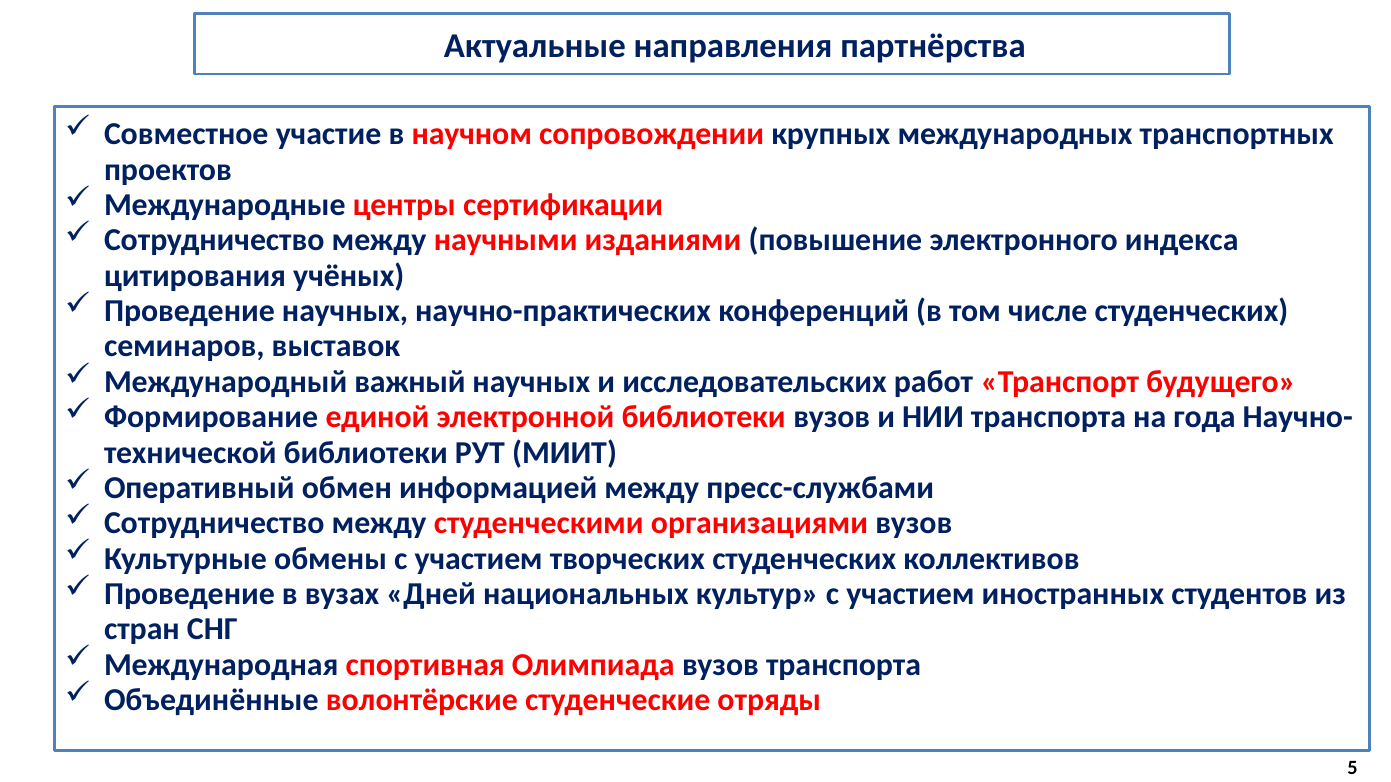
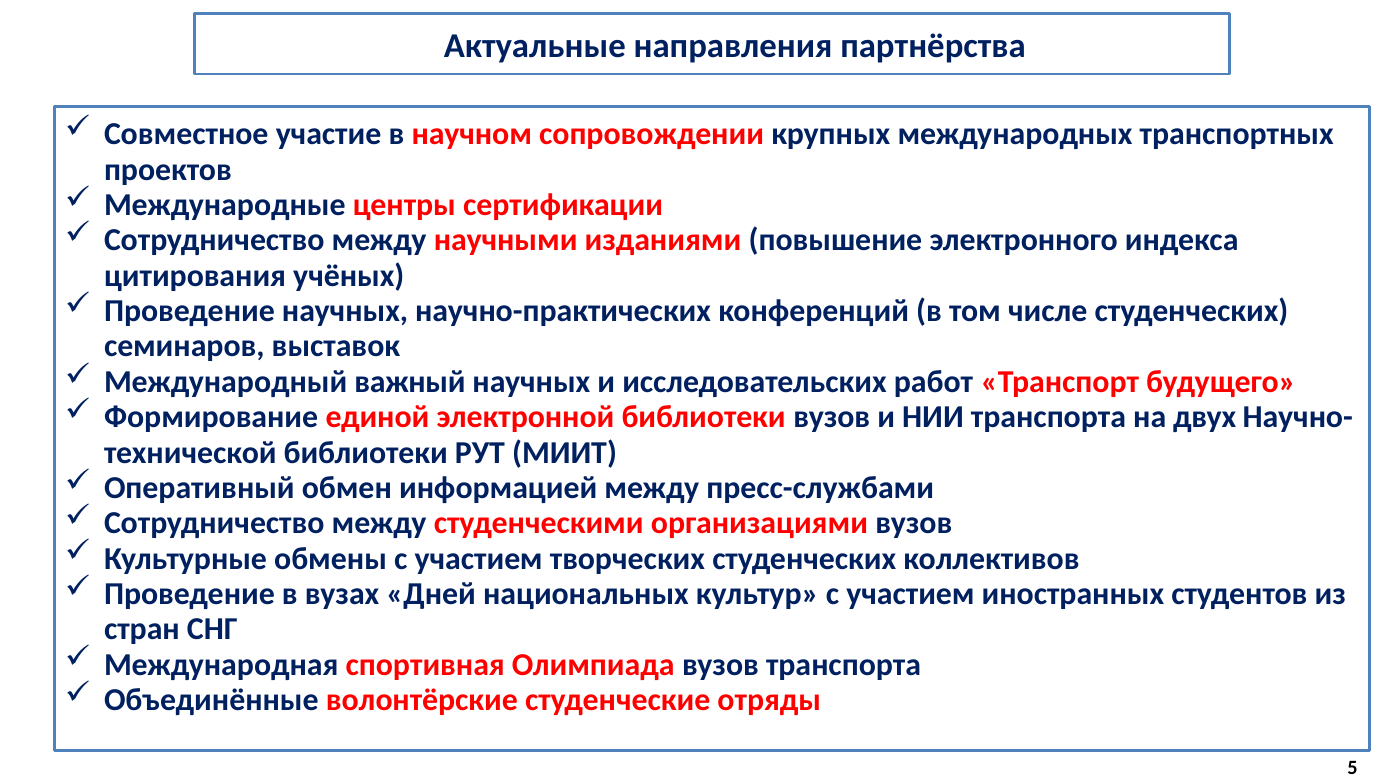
года: года -> двух (1205, 417)
